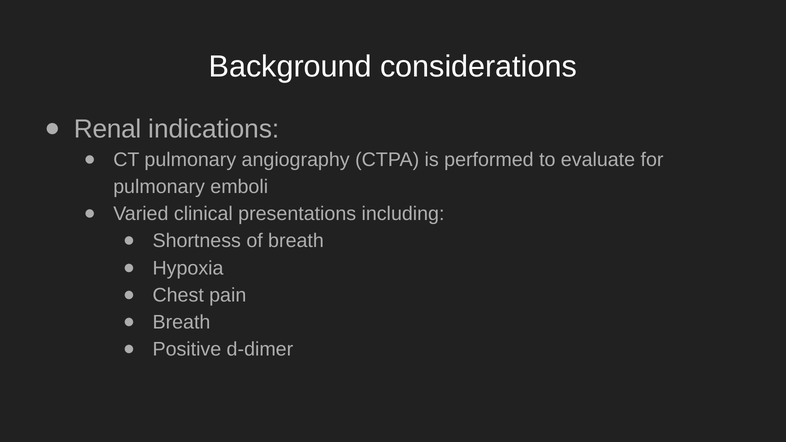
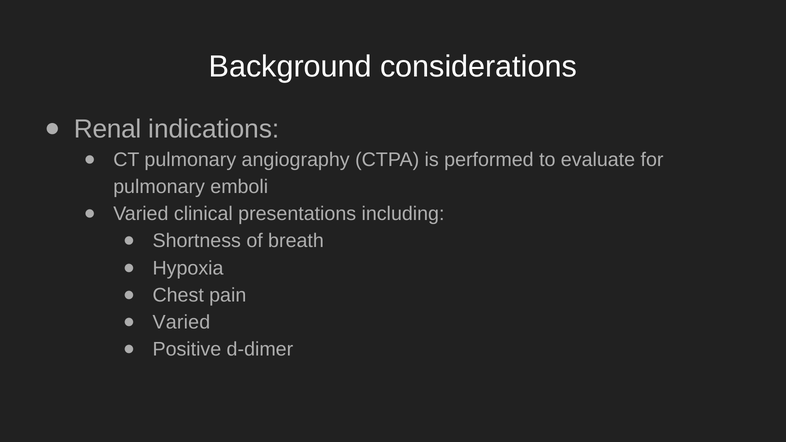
Breath: Breath -> Varied (181, 322)
